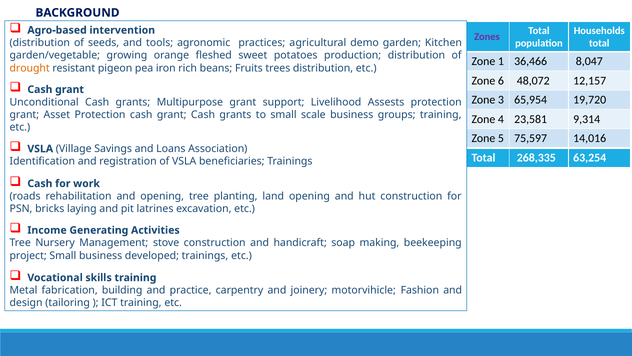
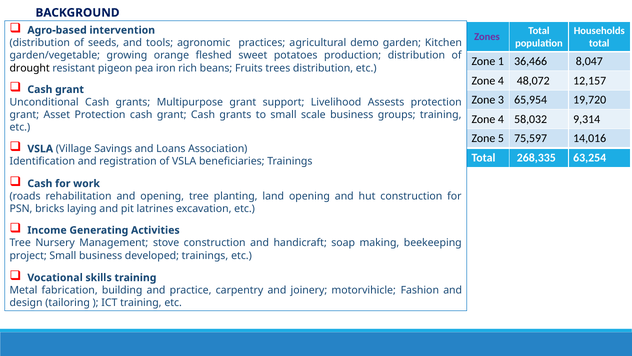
drought colour: orange -> black (30, 68)
6: 6 -> 4 (501, 81)
23,581: 23,581 -> 58,032 (531, 119)
